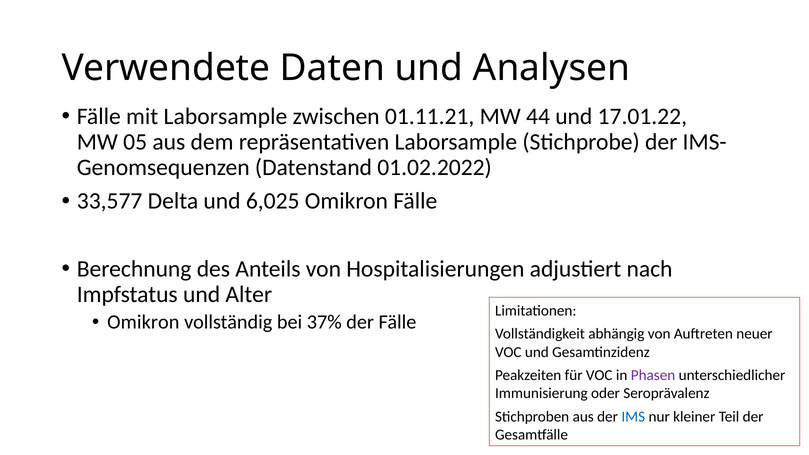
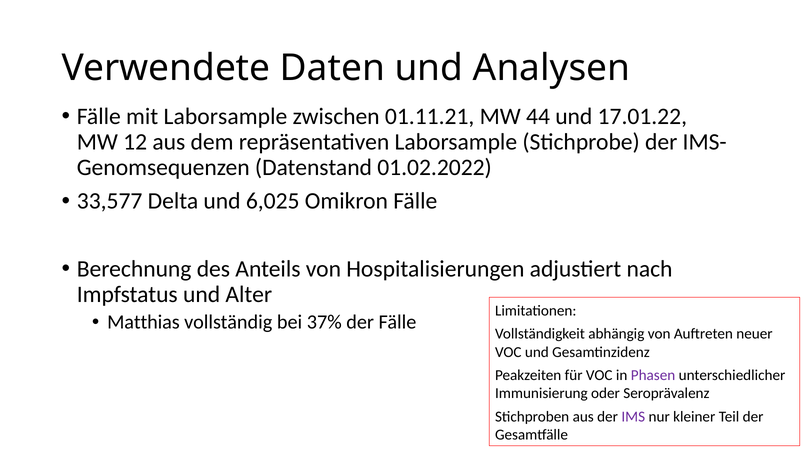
05: 05 -> 12 (135, 142)
Omikron: Omikron -> Matthias (143, 322)
IMS colour: blue -> purple (633, 417)
